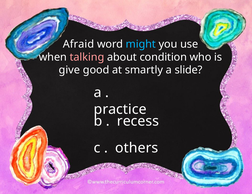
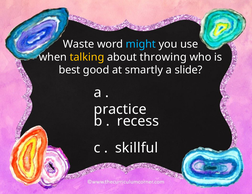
Afraid: Afraid -> Waste (79, 44)
talking colour: pink -> yellow (87, 57)
condition: condition -> throwing (163, 57)
give: give -> best (69, 70)
others: others -> skillful (137, 148)
